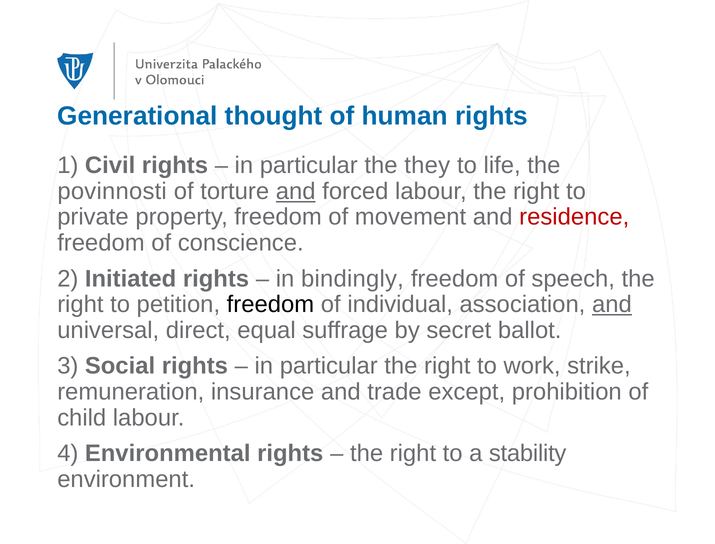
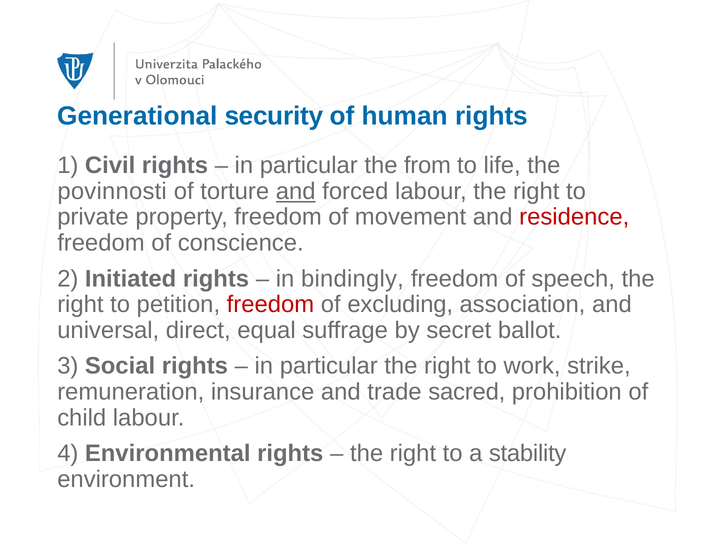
thought: thought -> security (274, 116)
they: they -> from (427, 165)
freedom colour: black -> red (270, 304)
individual: individual -> excluding (400, 304)
and underline: present -> none (612, 304)
except: except -> sacred (467, 391)
